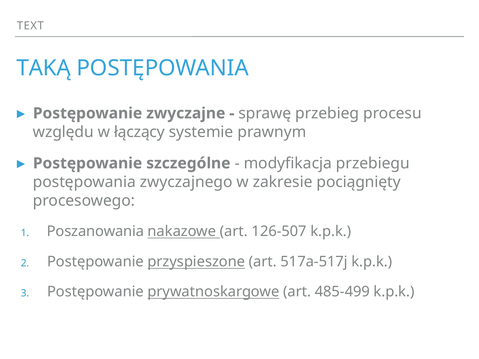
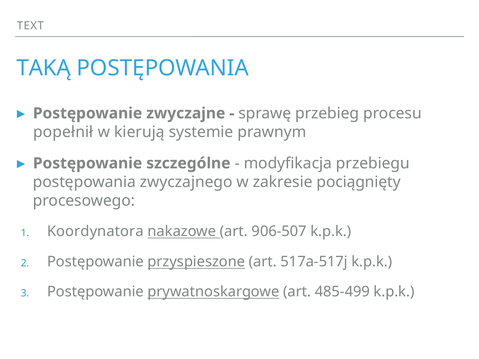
względu: względu -> popełnił (63, 132)
łączący: łączący -> kierują (139, 132)
Poszanowania: Poszanowania -> Koordynatora (95, 231)
126-507: 126-507 -> 906-507 (279, 231)
